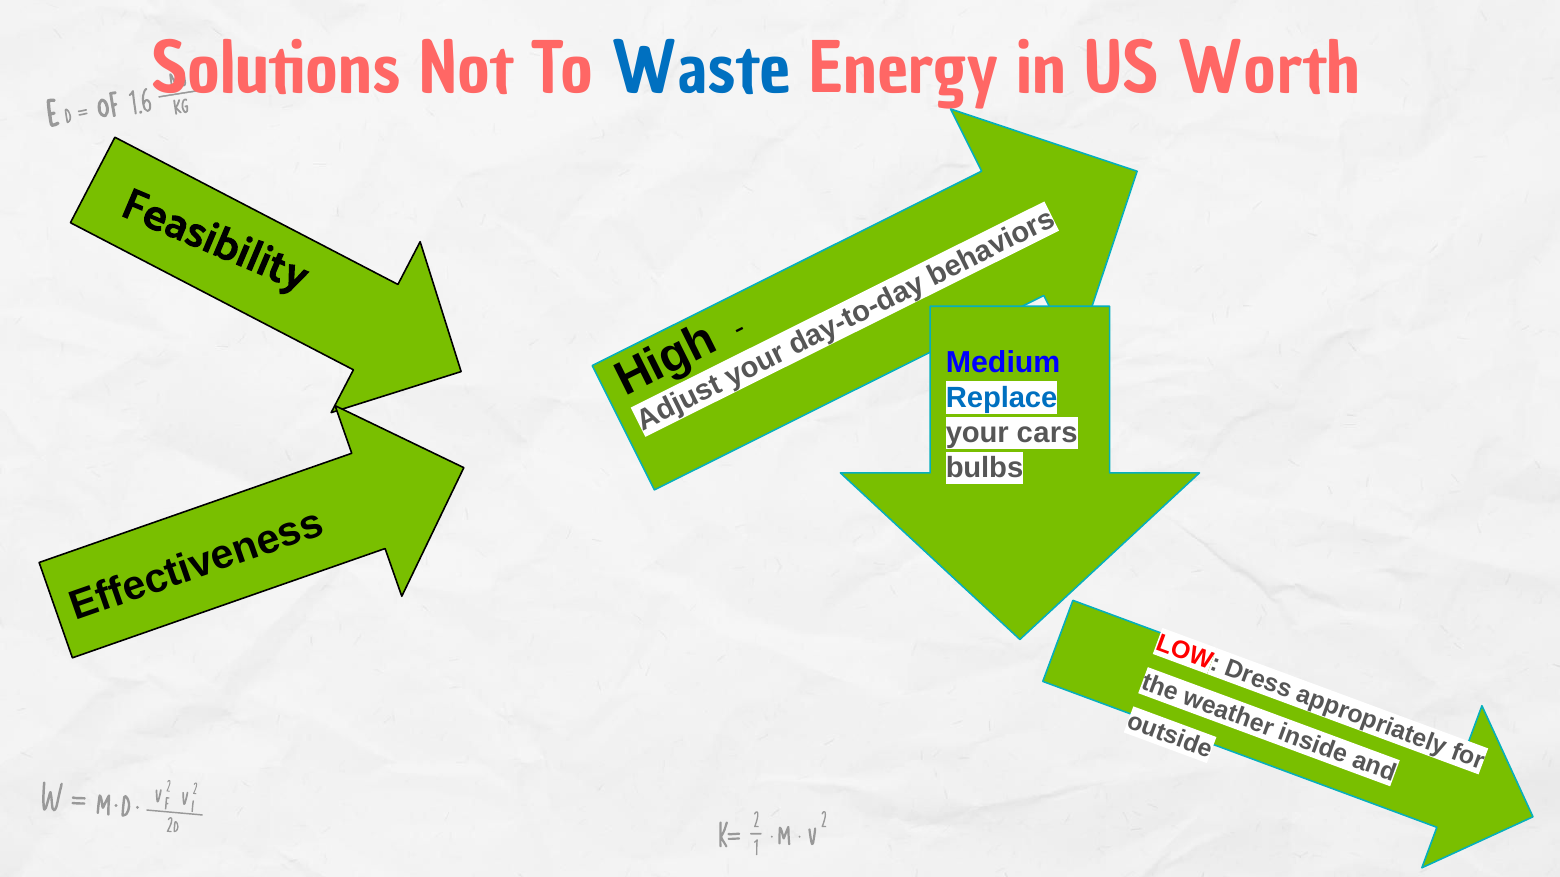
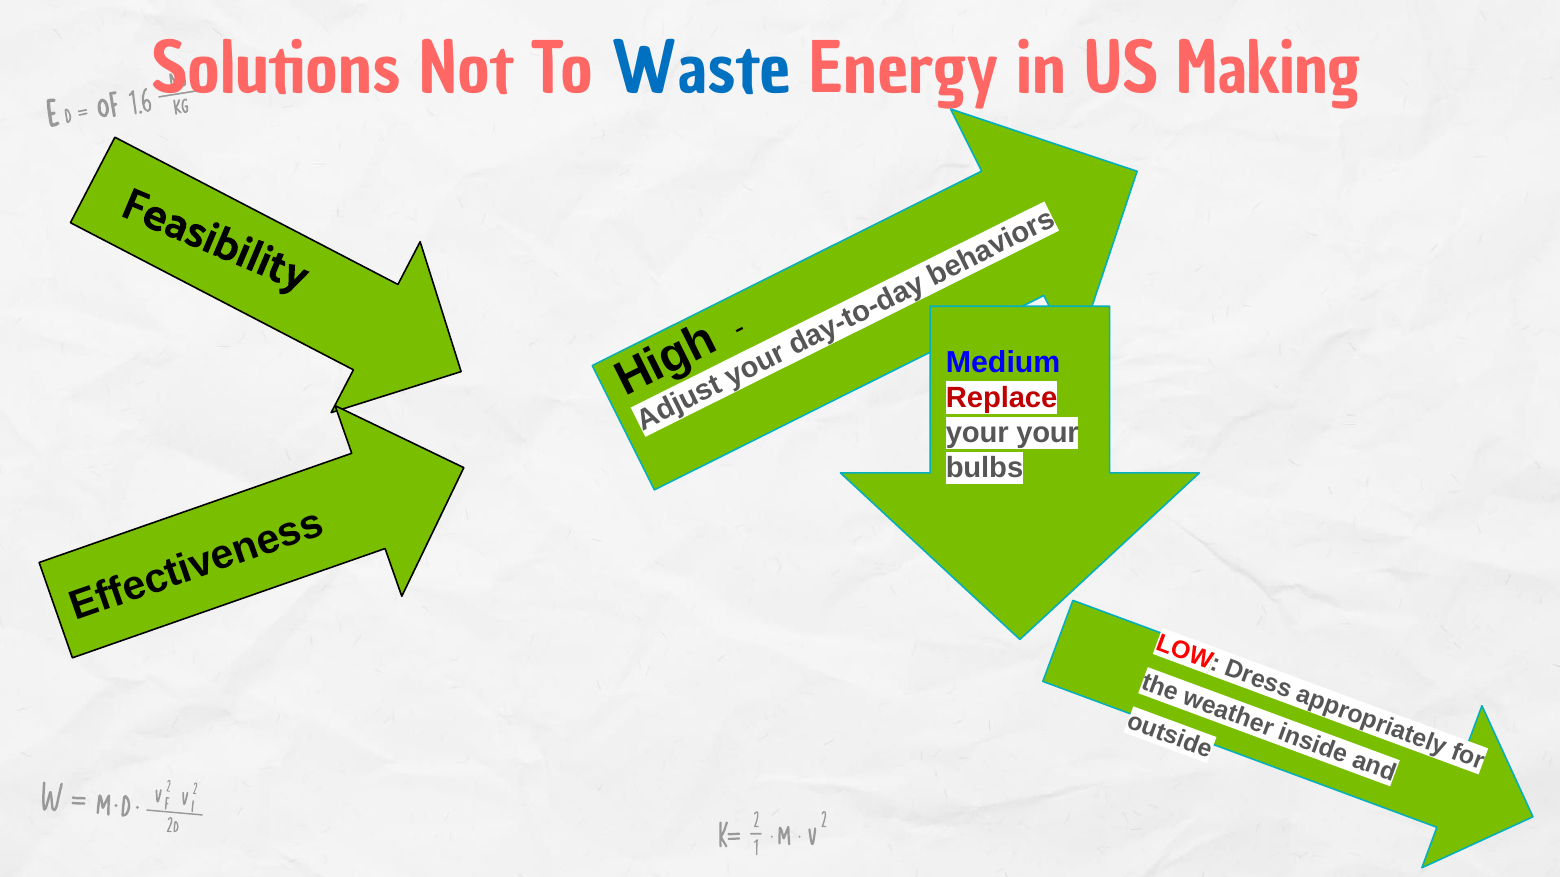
Worth: Worth -> Making (1269, 70)
Replace colour: blue -> red (1002, 398)
your cars: cars -> your (1048, 434)
